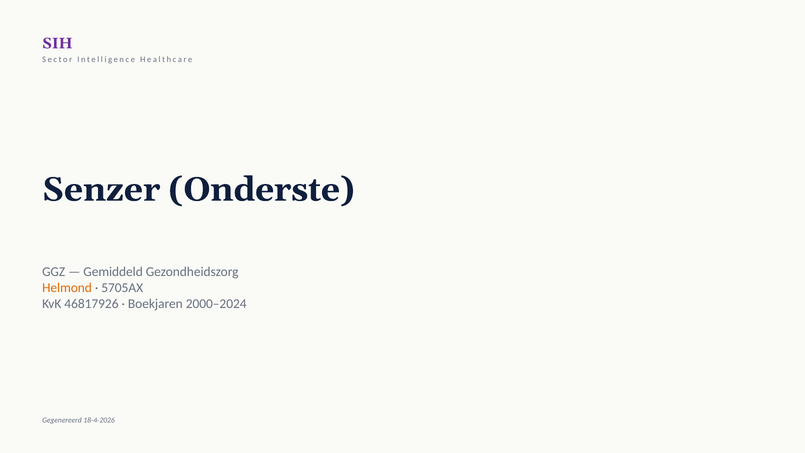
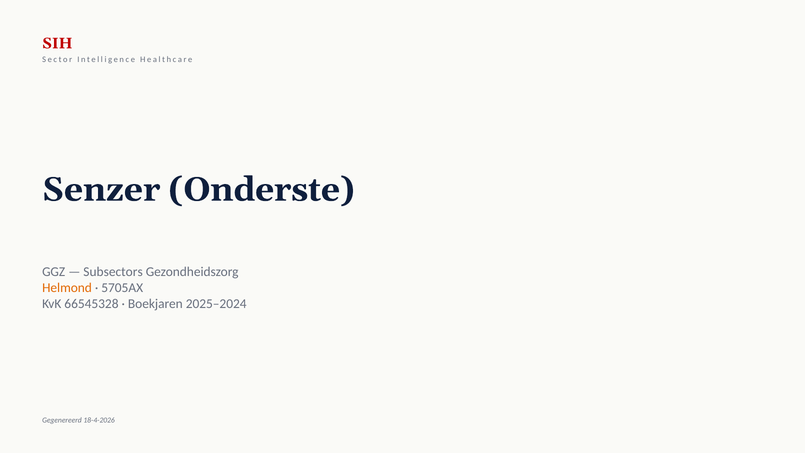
SIH colour: purple -> red (57, 43)
Gemiddeld: Gemiddeld -> Subsectors (113, 272)
46817926: 46817926 -> 66545328 (91, 304)
2000–2024: 2000–2024 -> 2025–2024 (216, 304)
